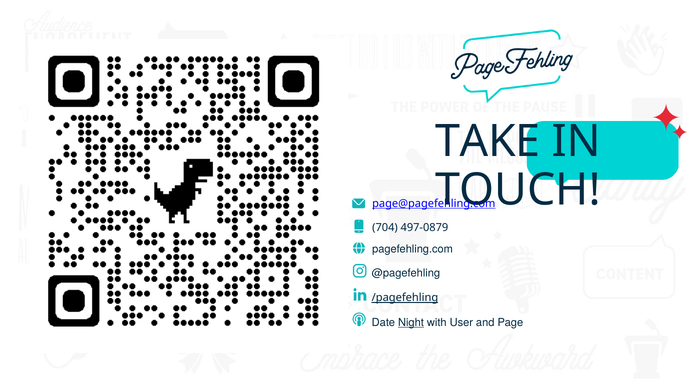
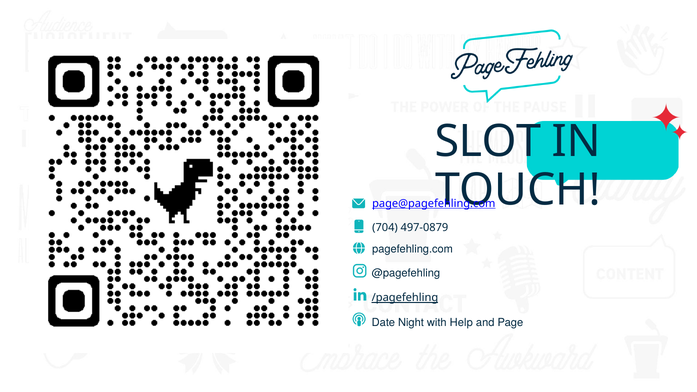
TAKE: TAKE -> SLOT (488, 141)
Night underline: present -> none (411, 323)
User: User -> Help (461, 323)
